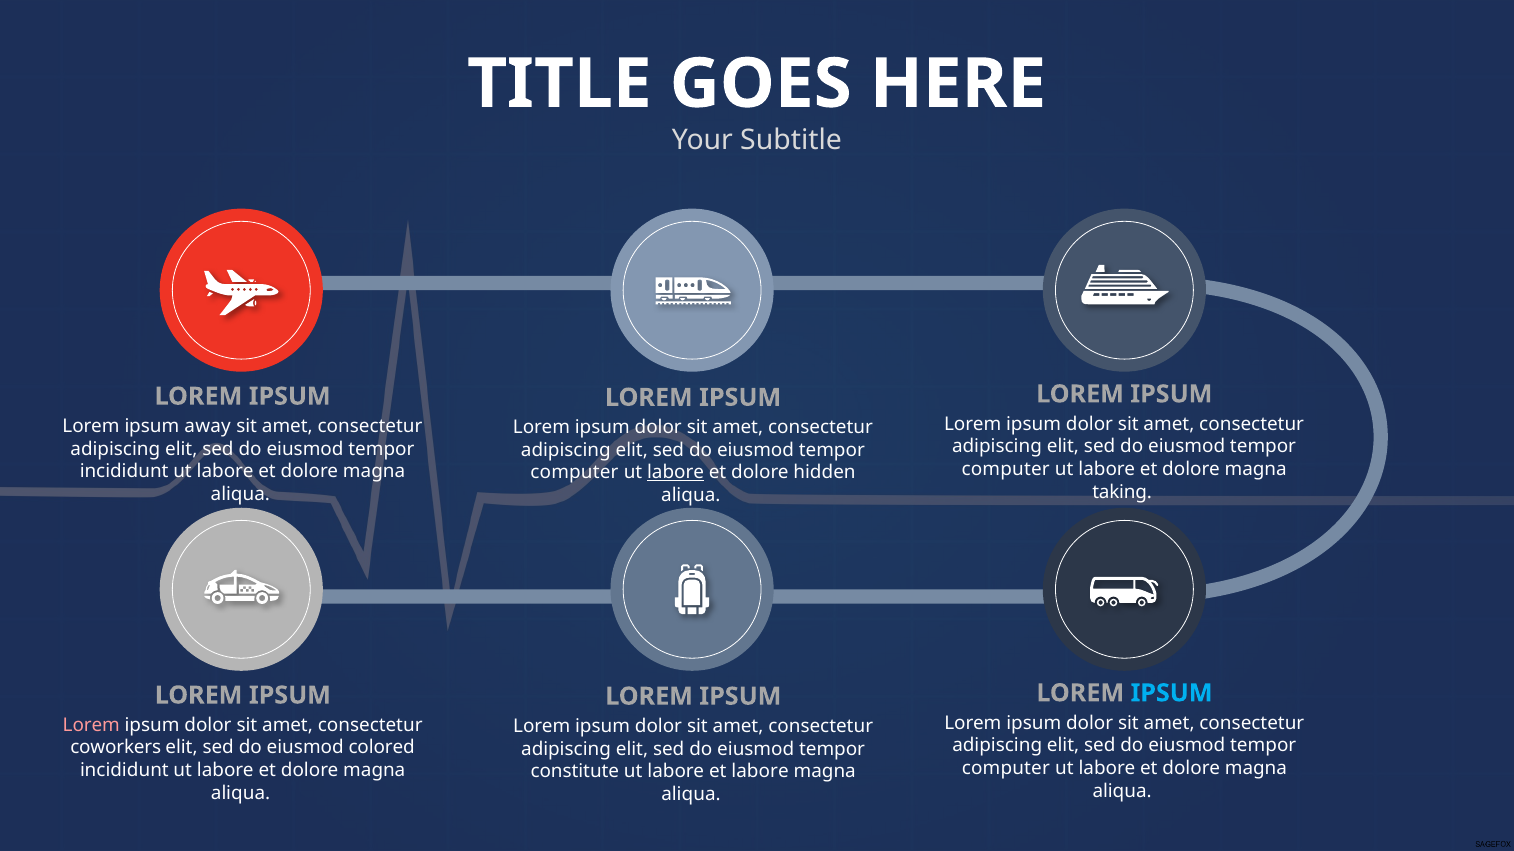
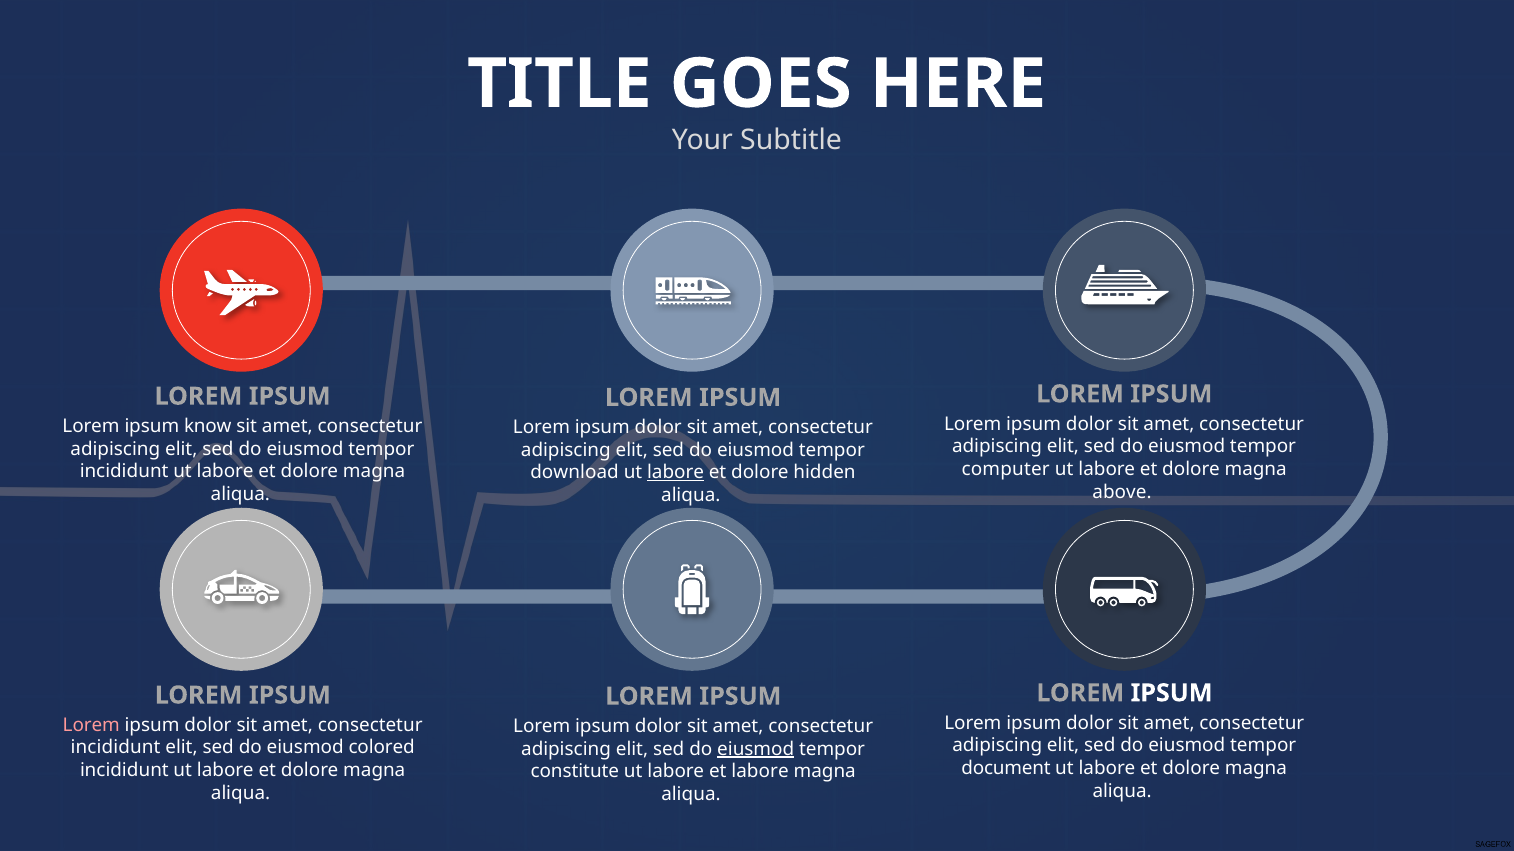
away: away -> know (208, 426)
computer: computer -> download (575, 473)
taking: taking -> above (1122, 492)
IPSUM colour: light blue -> white (1172, 694)
coworkers: coworkers -> incididunt (116, 748)
eiusmod underline: none -> present (756, 749)
computer: computer -> document (1006, 769)
